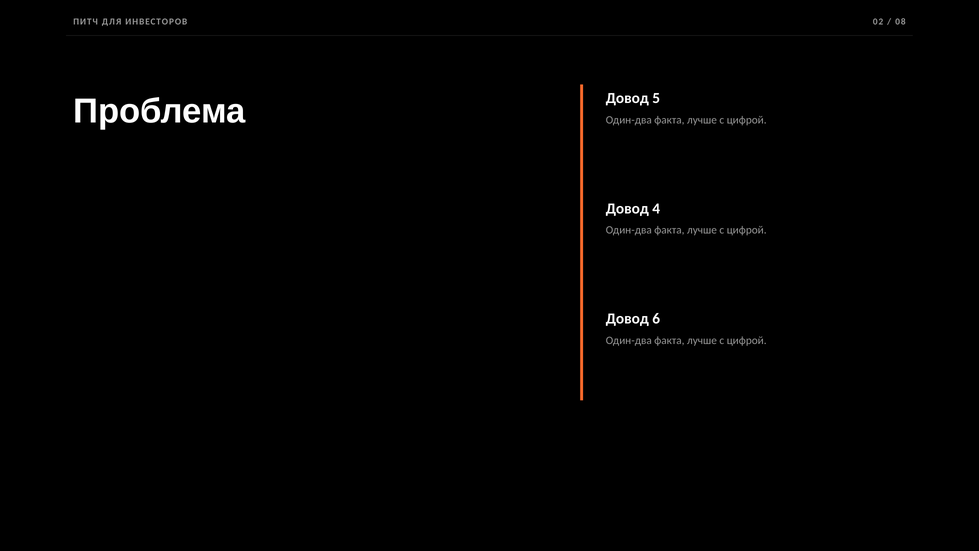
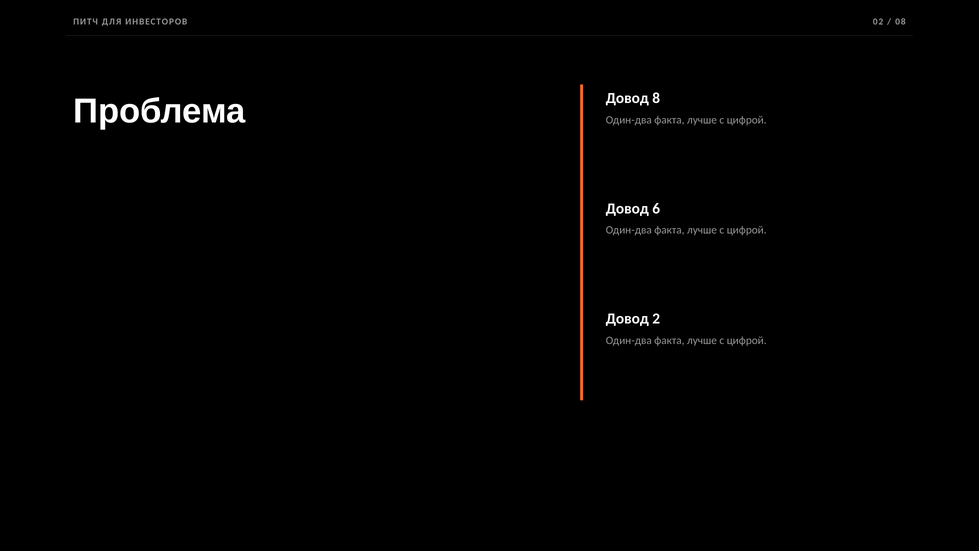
5: 5 -> 8 (656, 98)
4: 4 -> 6 (656, 208)
6: 6 -> 2 (656, 319)
